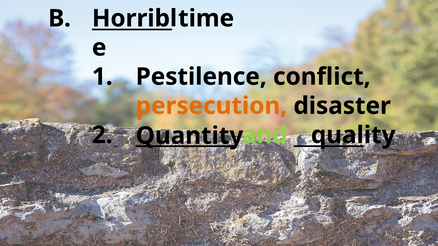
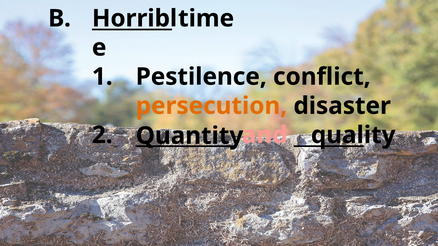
and colour: light green -> pink (265, 135)
